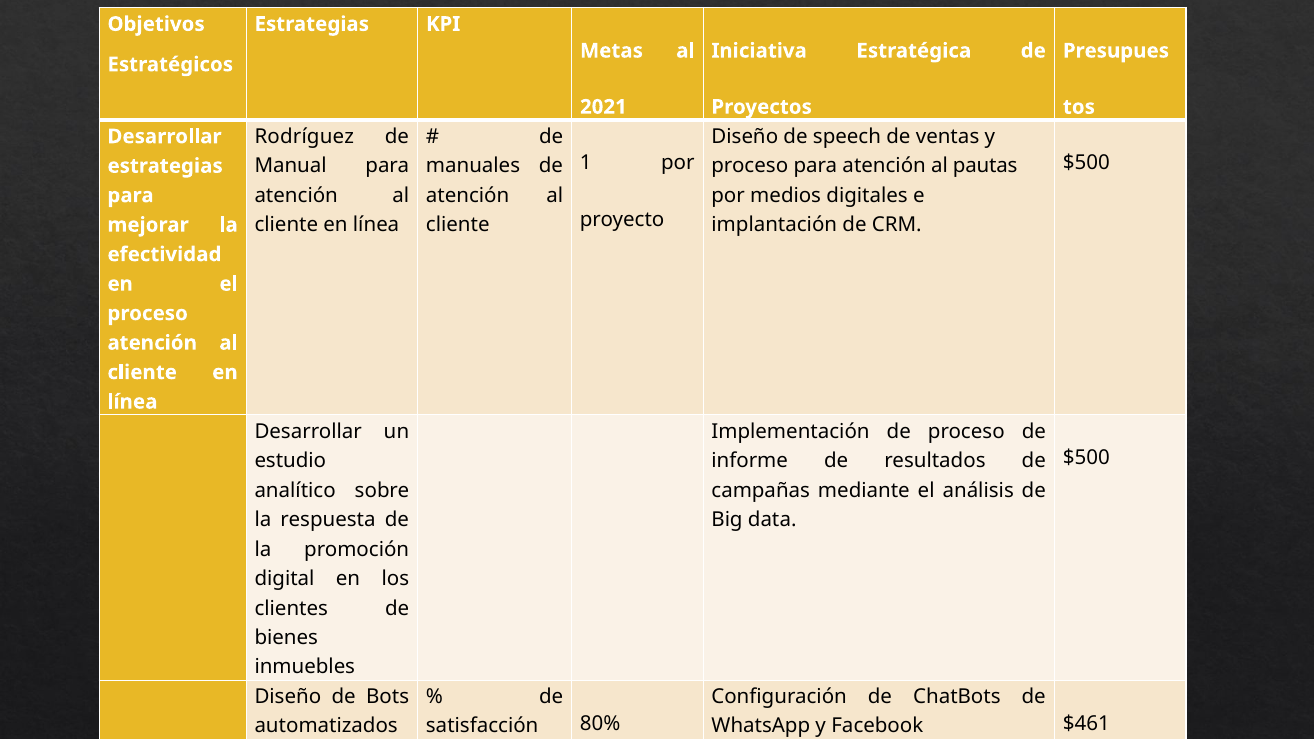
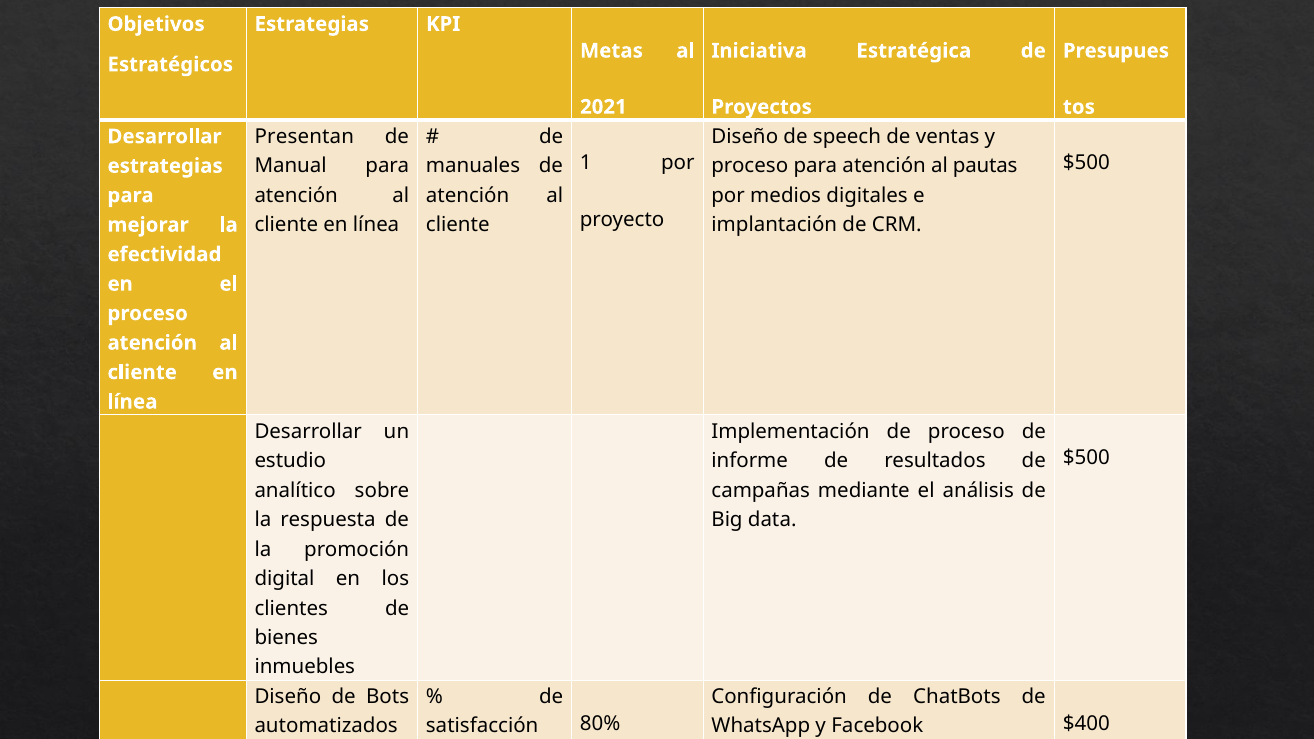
Rodríguez: Rodríguez -> Presentan (304, 137)
$461: $461 -> $400 (1086, 724)
